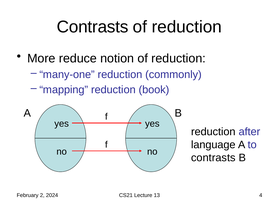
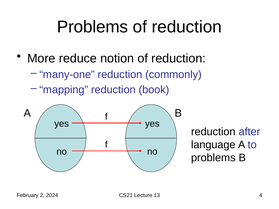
Contrasts: Contrasts -> Problems (93, 27)
contrasts: contrasts -> problems (213, 158)
